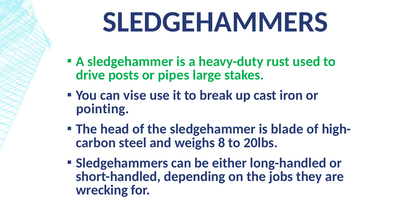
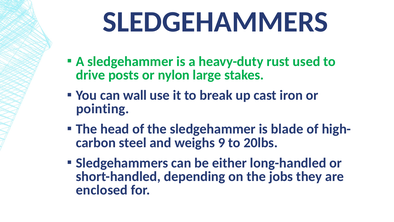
pipes: pipes -> nylon (174, 75)
vise: vise -> wall (135, 95)
8: 8 -> 9 (222, 142)
wrecking: wrecking -> enclosed (102, 190)
